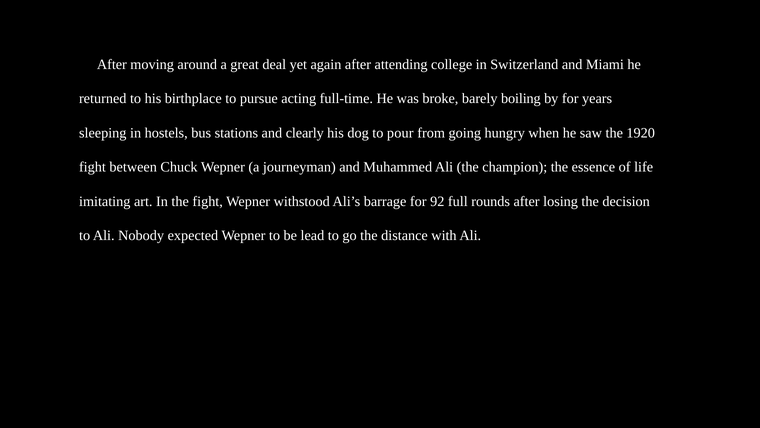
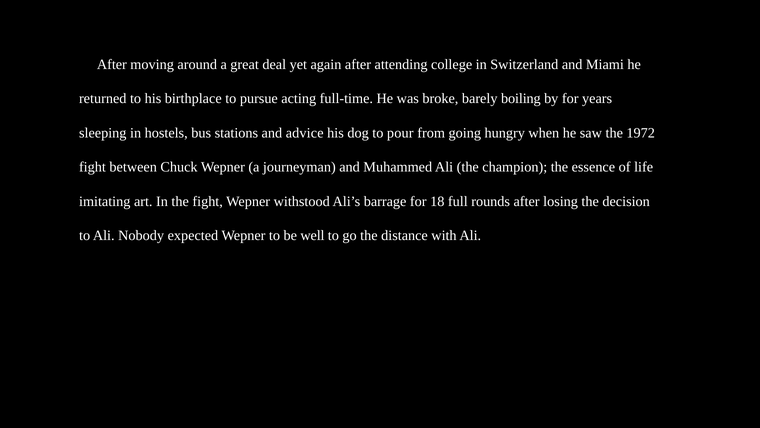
clearly: clearly -> advice (305, 133)
1920: 1920 -> 1972 (641, 133)
92: 92 -> 18 (437, 201)
lead: lead -> well (312, 235)
